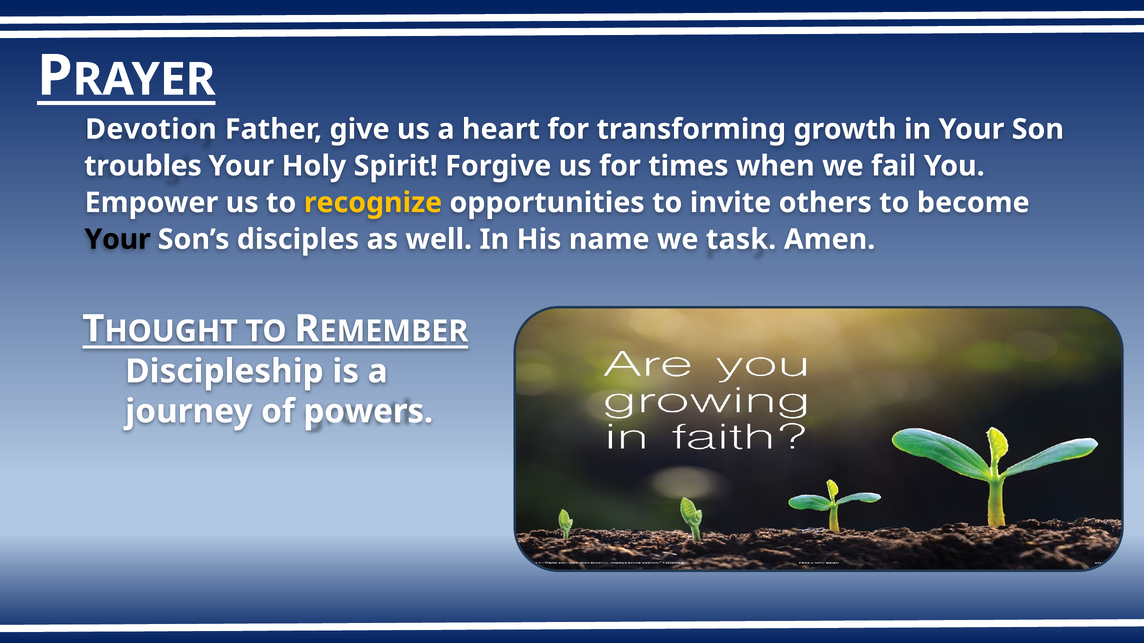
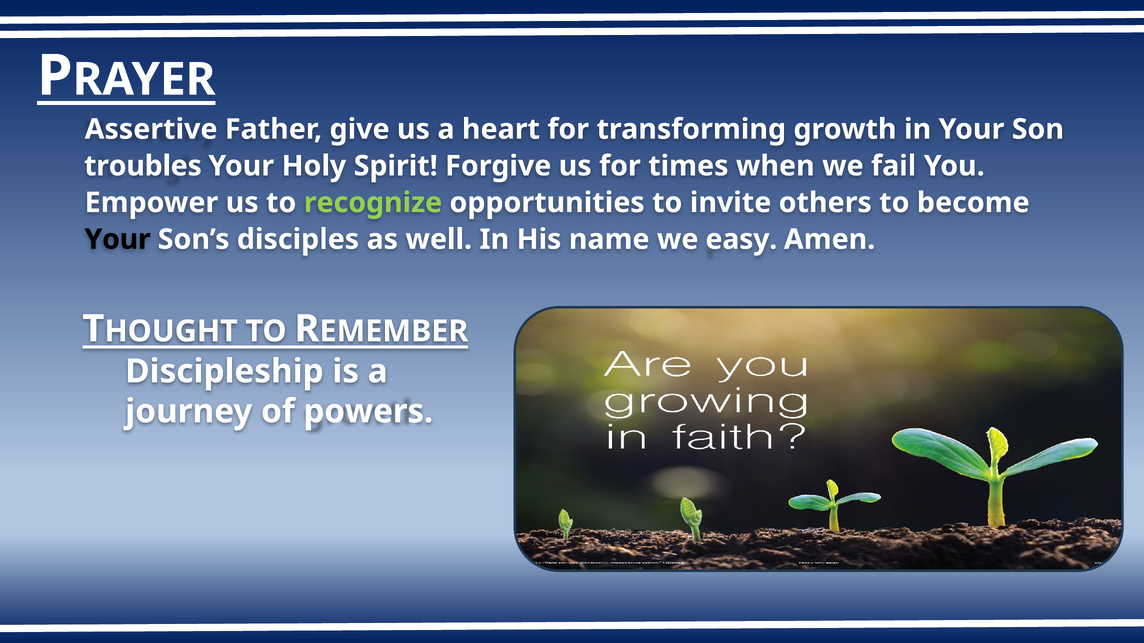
Devotion: Devotion -> Assertive (151, 129)
recognize colour: yellow -> light green (373, 203)
task: task -> easy (741, 240)
